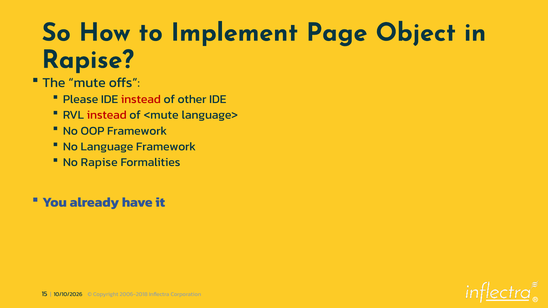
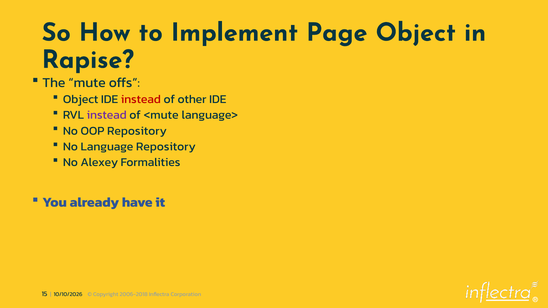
Please: Please -> Object (81, 99)
instead colour: red -> purple (107, 115)
OOP Framework: Framework -> Repository (137, 131)
Language Framework: Framework -> Repository (166, 147)
No Rapise: Rapise -> Alexey (99, 162)
